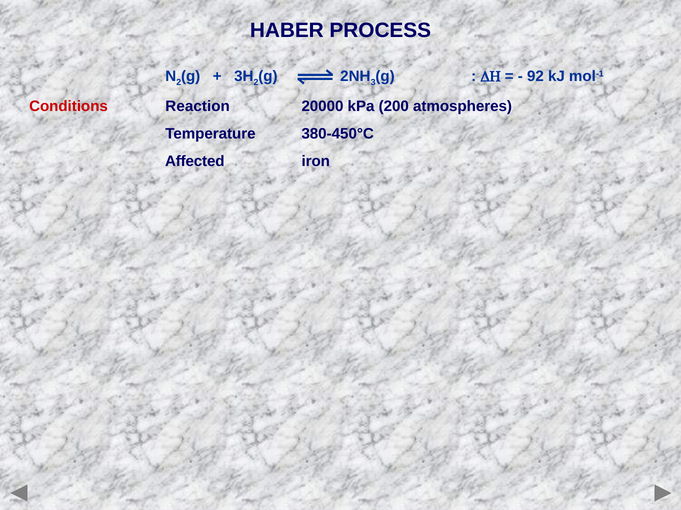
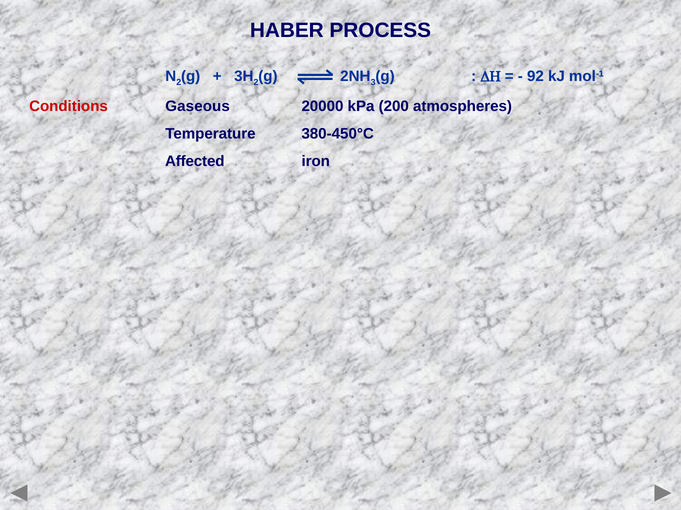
Reaction: Reaction -> Gaseous (198, 106)
